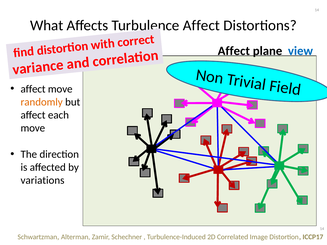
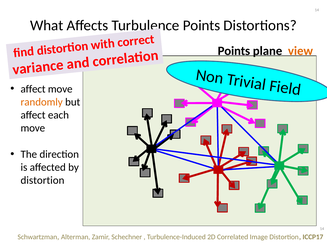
Affect: Affect -> Points (201, 25)
Affect: Affect -> Points (234, 51)
view colour: blue -> orange (300, 51)
variations: variations -> distortion (42, 181)
